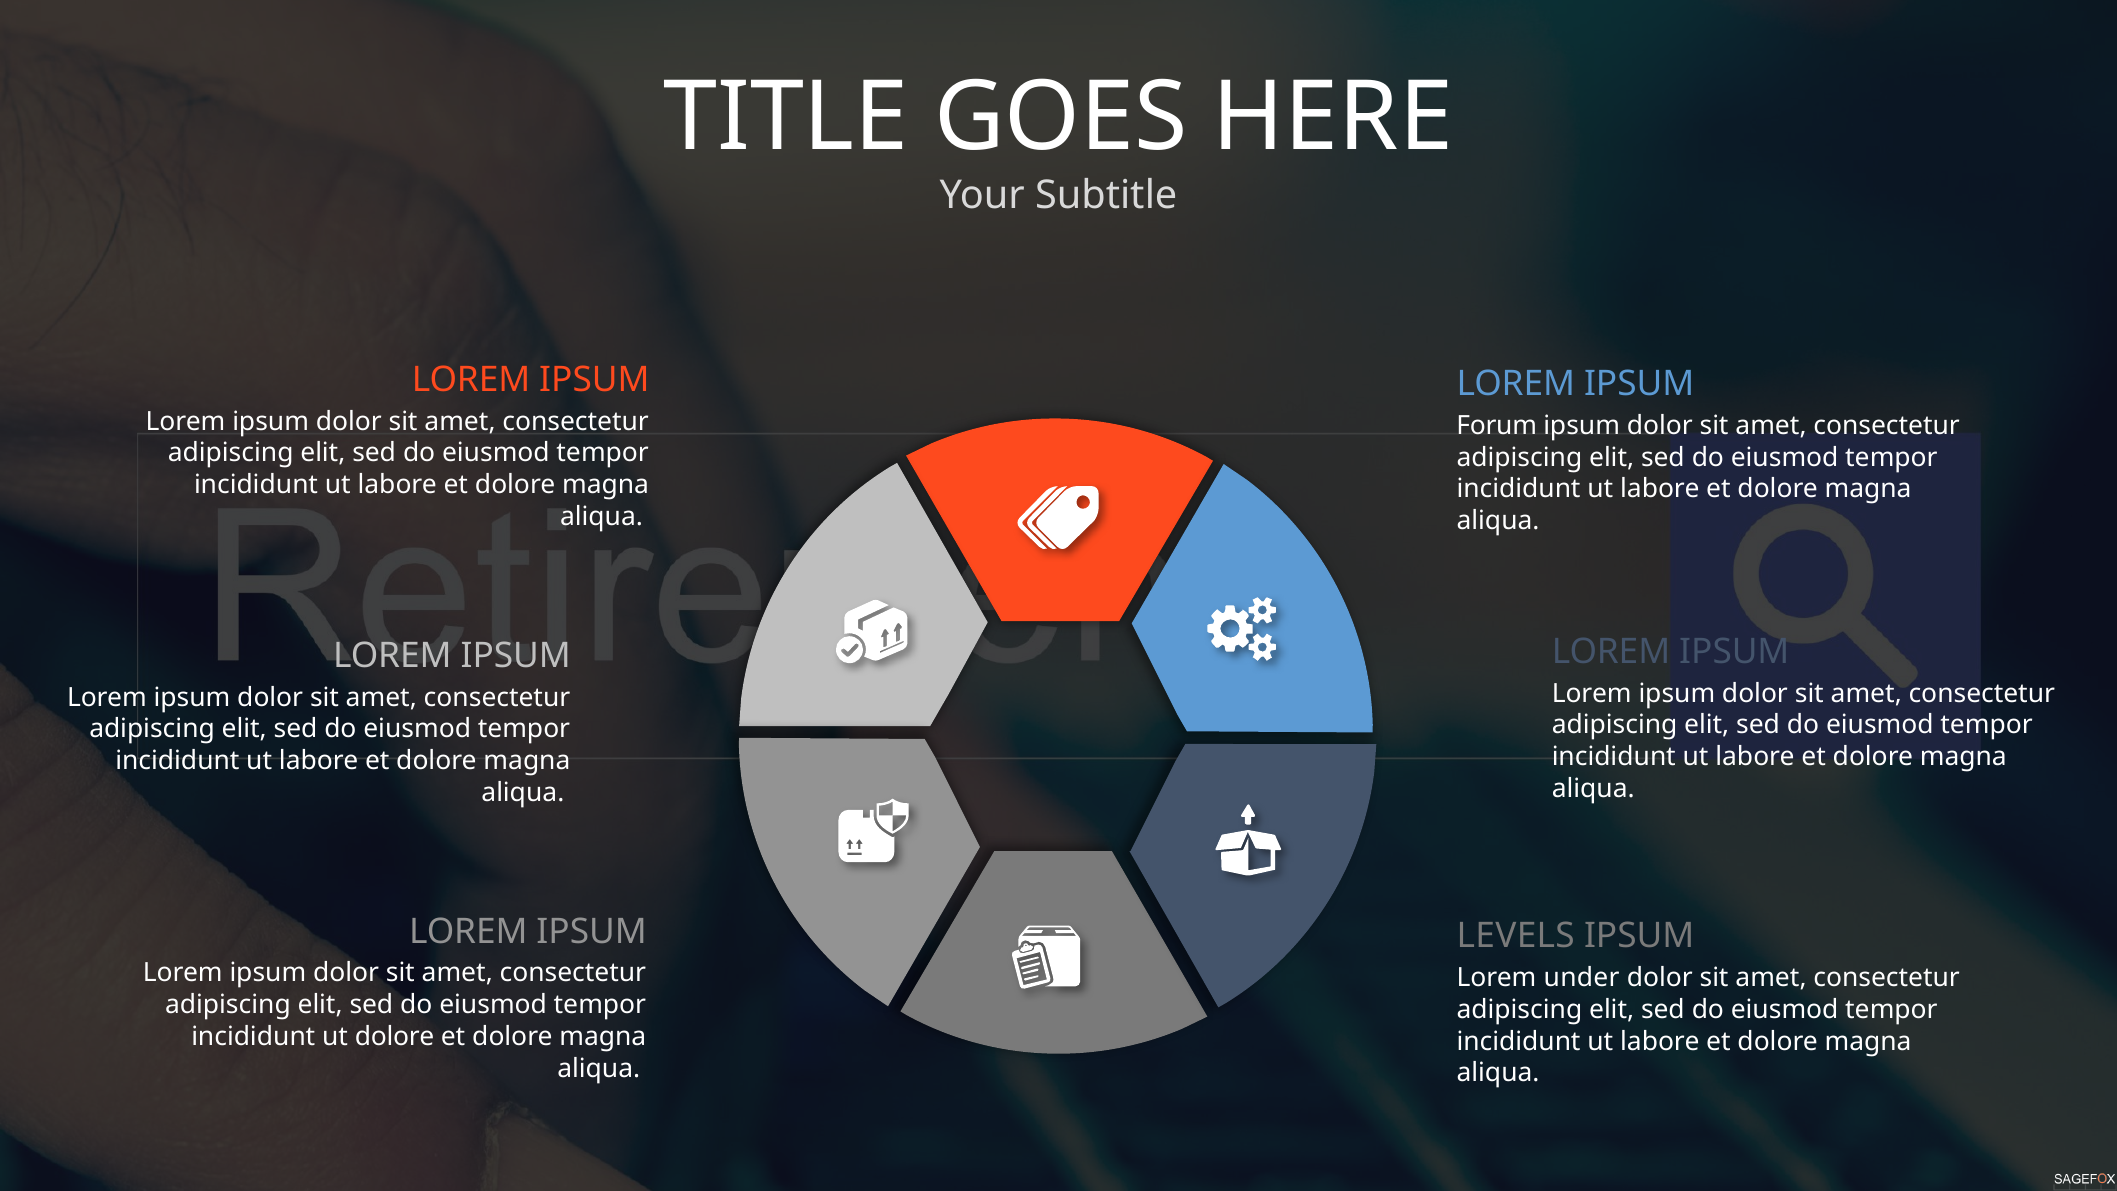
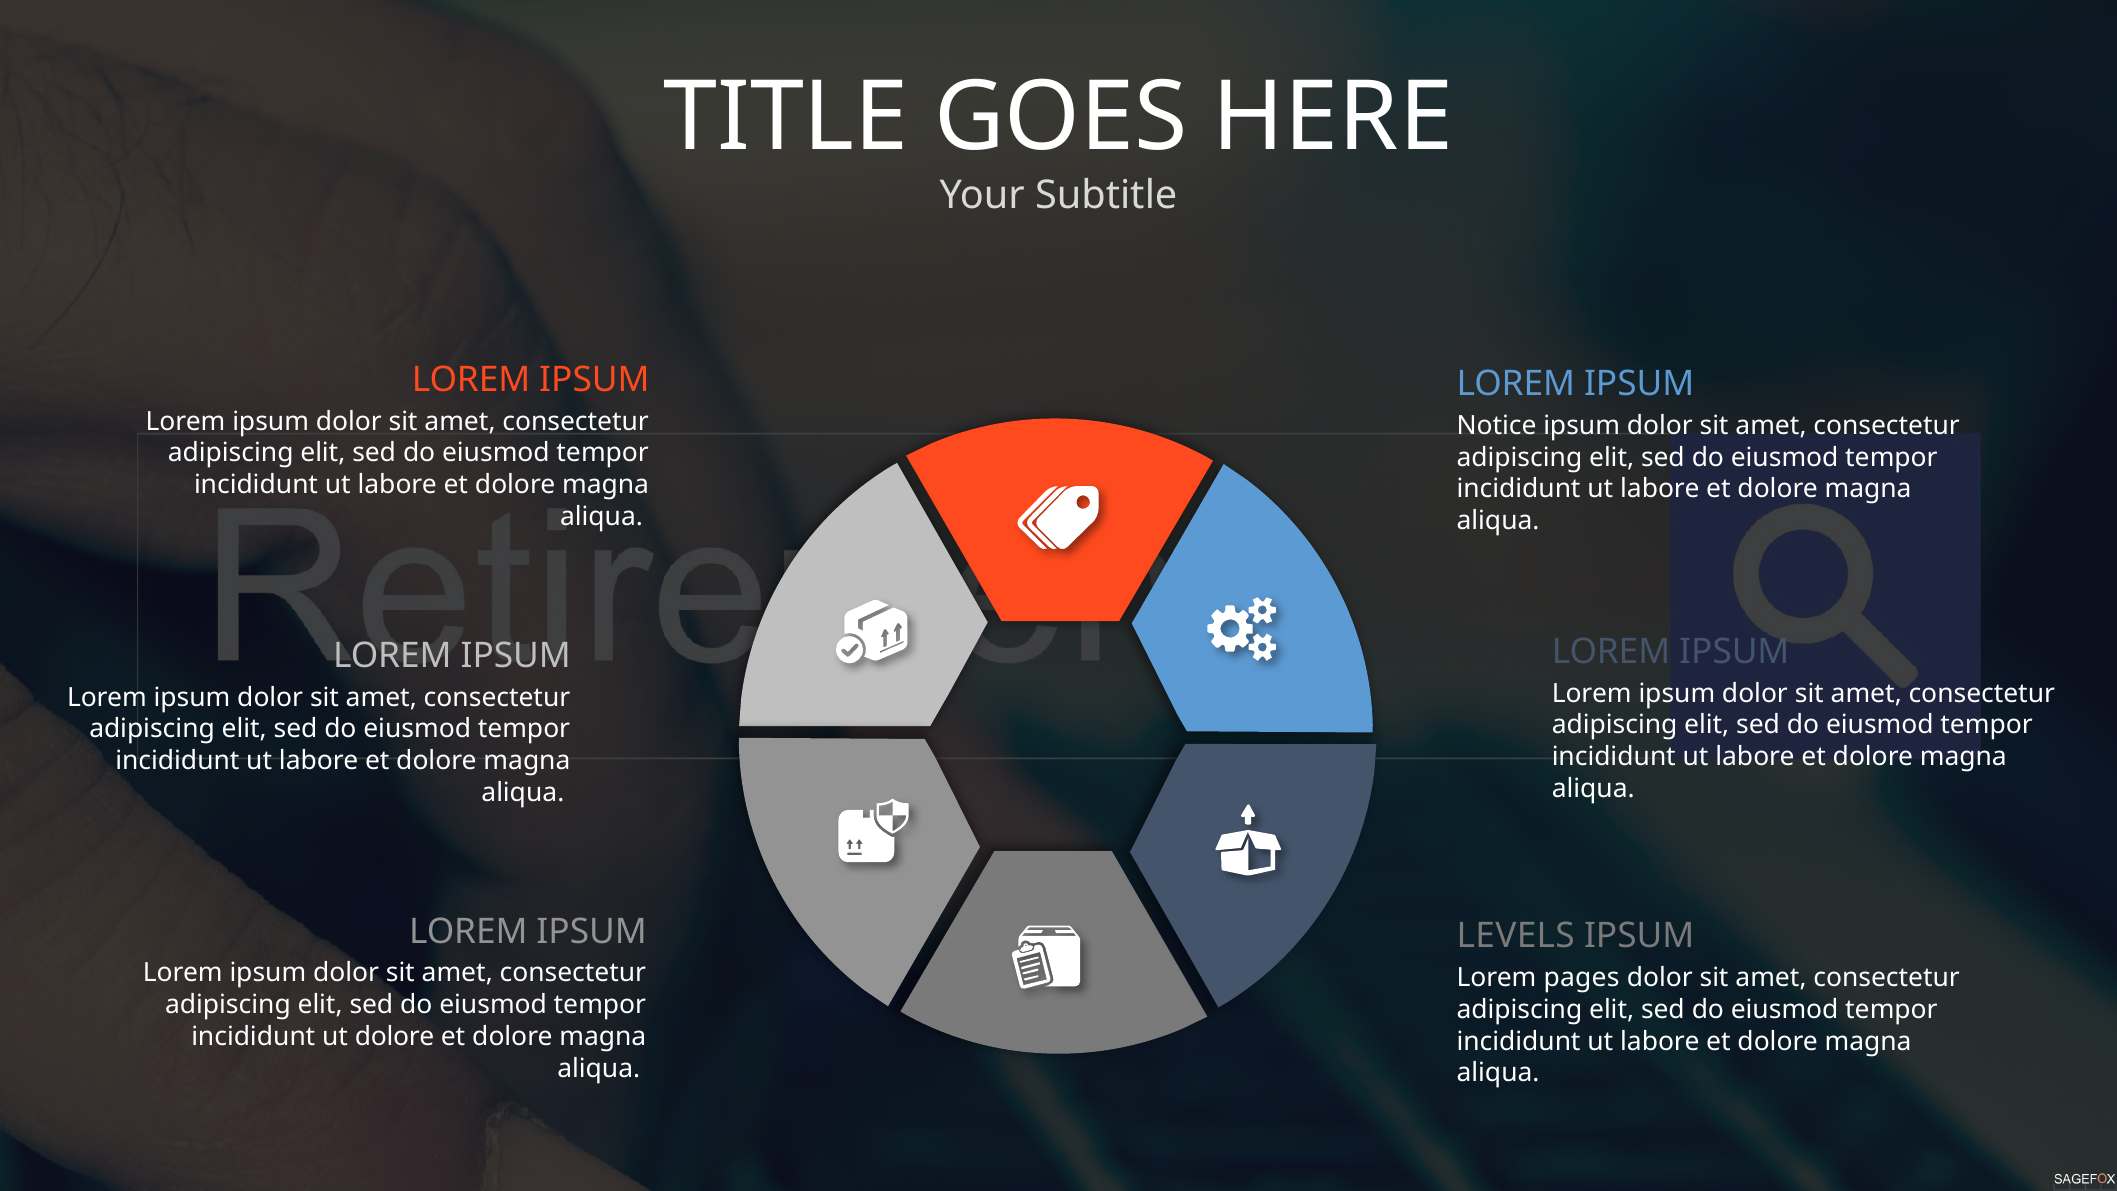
Forum: Forum -> Notice (1497, 426)
under: under -> pages (1582, 978)
